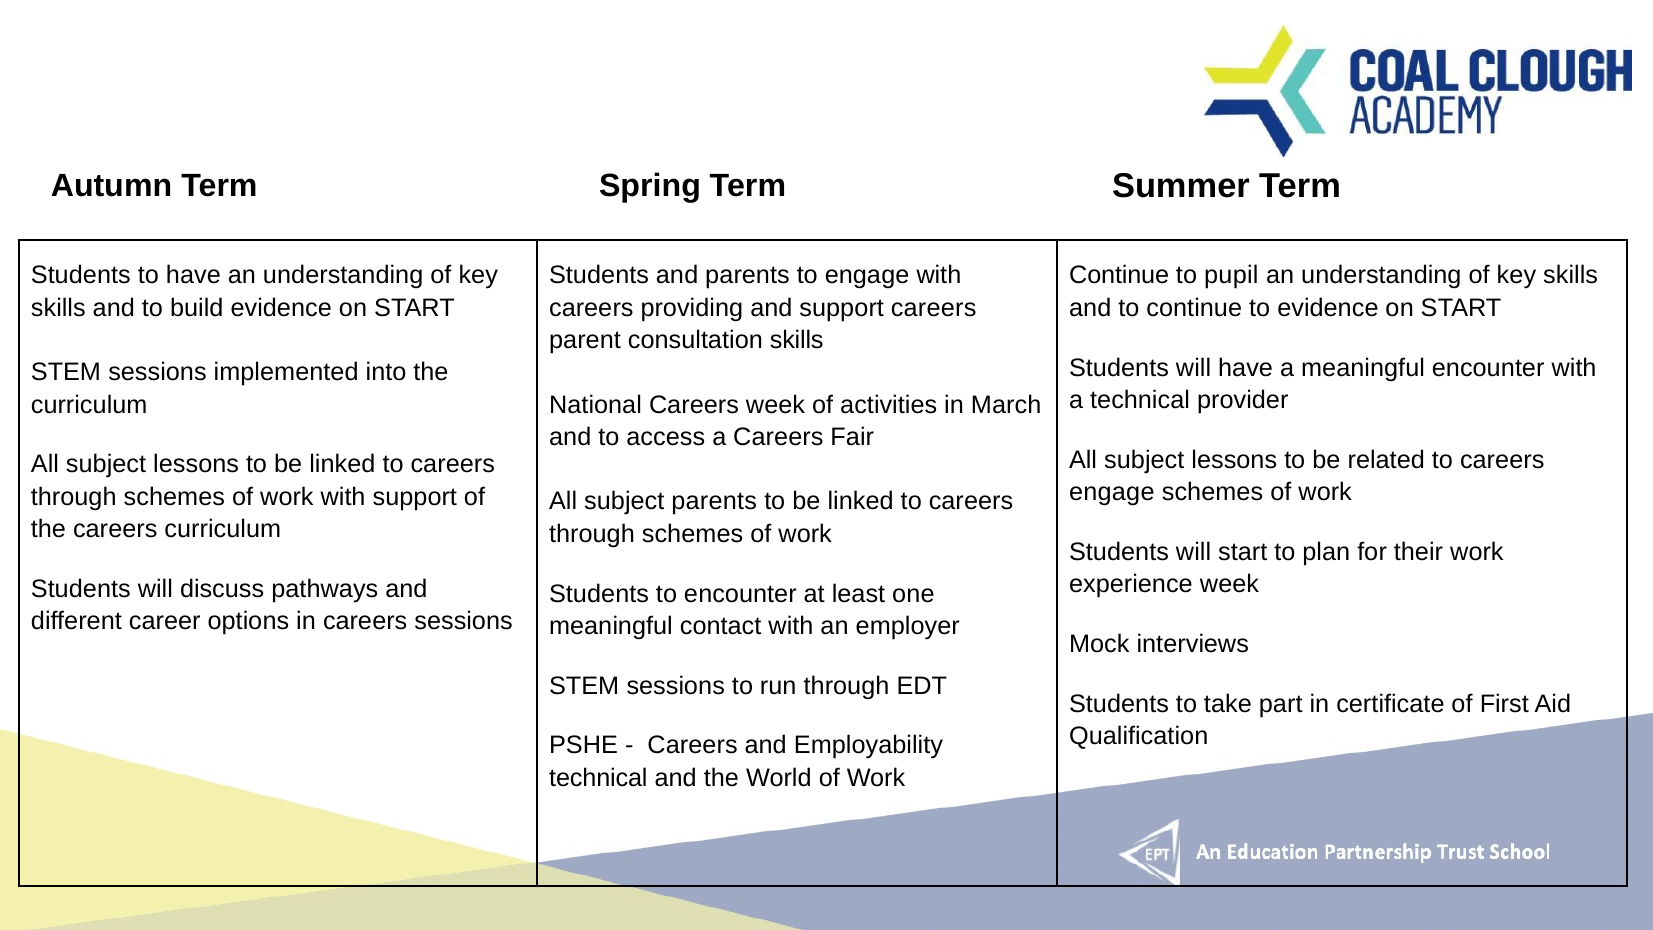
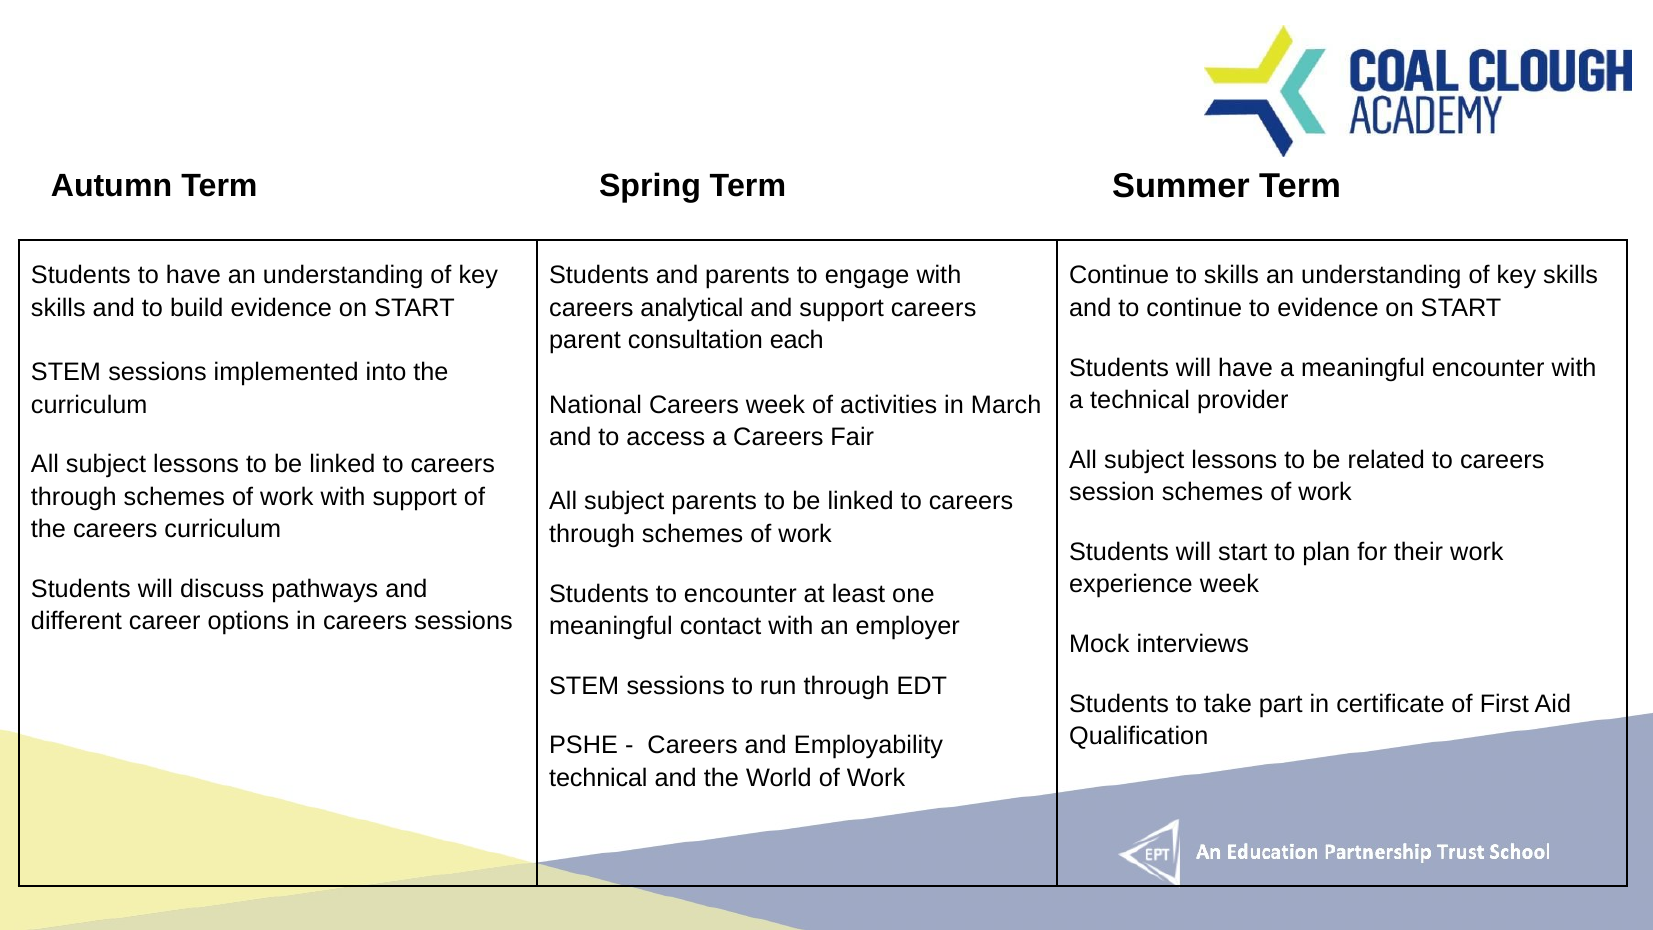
to pupil: pupil -> skills (1231, 276)
providing: providing -> analytical (692, 308)
consultation skills: skills -> each (797, 340)
engage: engage -> session (1112, 492)
